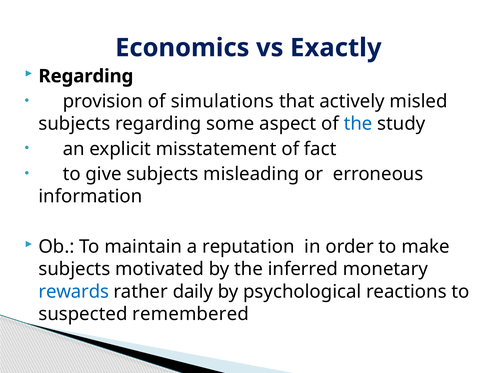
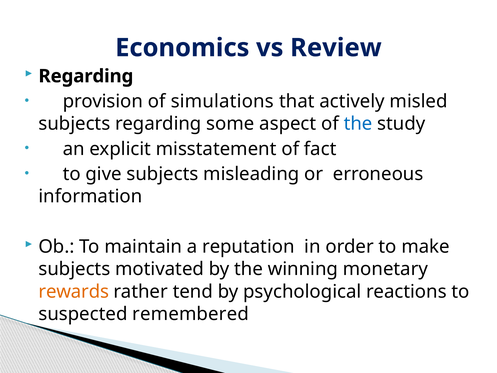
Exactly: Exactly -> Review (336, 48)
inferred: inferred -> winning (303, 269)
rewards colour: blue -> orange (74, 291)
daily: daily -> tend (193, 291)
